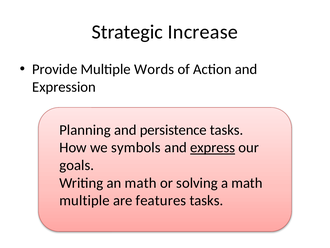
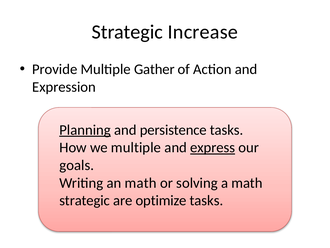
Words: Words -> Gather (154, 69)
Planning underline: none -> present (85, 130)
we symbols: symbols -> multiple (136, 147)
multiple: multiple -> strategic (85, 200)
features: features -> optimize (161, 200)
